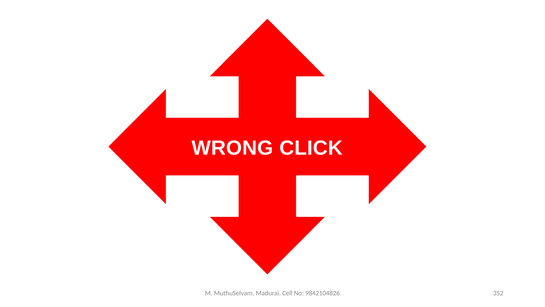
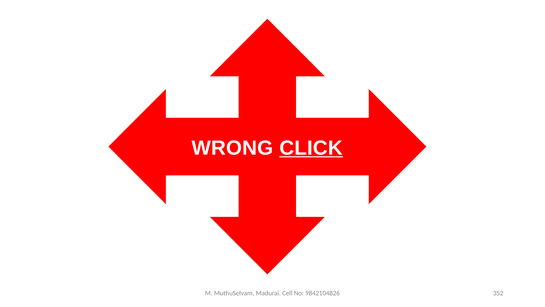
CLICK underline: none -> present (311, 148)
